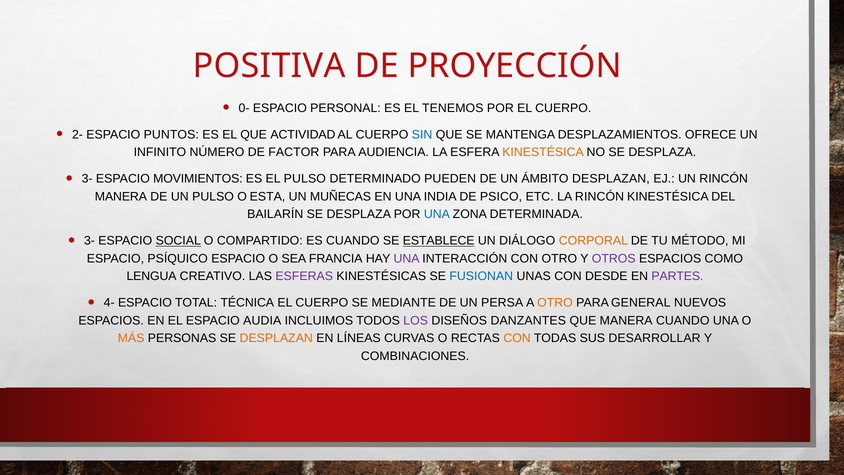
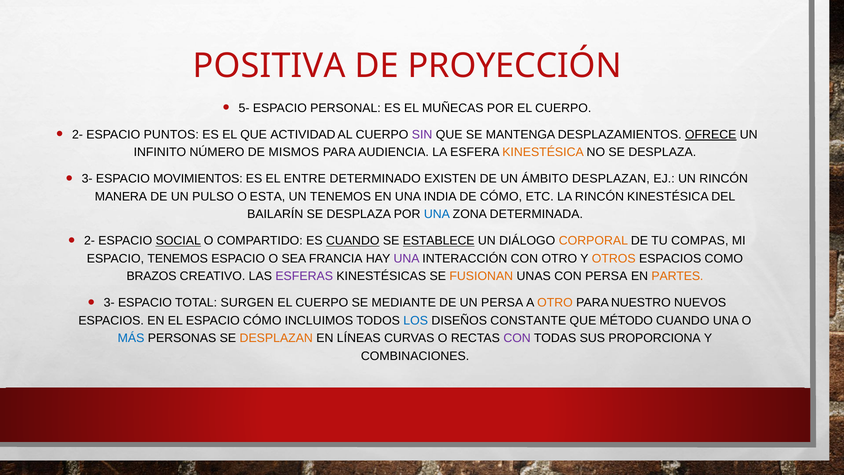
0-: 0- -> 5- (244, 108)
TENEMOS: TENEMOS -> MUÑECAS (453, 108)
SIN colour: blue -> purple (422, 135)
OFRECE underline: none -> present (711, 135)
FACTOR: FACTOR -> MISMOS (294, 152)
EL PULSO: PULSO -> ENTRE (305, 179)
PUEDEN: PUEDEN -> EXISTEN (450, 179)
UN MUÑECAS: MUÑECAS -> TENEMOS (340, 196)
DE PSICO: PSICO -> CÓMO (501, 196)
3-: 3- -> 2- (89, 241)
CUANDO underline: none -> present (353, 241)
MÉTODO: MÉTODO -> COMPAS (700, 241)
ESPACIO PSÍQUICO: PSÍQUICO -> TENEMOS (178, 258)
OTROS colour: purple -> orange (614, 258)
LENGUA: LENGUA -> BRAZOS (151, 276)
FUSIONAN colour: blue -> orange (481, 276)
CON DESDE: DESDE -> PERSA (606, 276)
PARTES colour: purple -> orange (677, 276)
4-: 4- -> 3- (109, 303)
TÉCNICA: TÉCNICA -> SURGEN (247, 303)
GENERAL: GENERAL -> NUESTRO (641, 303)
ESPACIO AUDIA: AUDIA -> CÓMO (262, 320)
LOS colour: purple -> blue (416, 320)
DANZANTES: DANZANTES -> CONSTANTE (528, 320)
QUE MANERA: MANERA -> MÉTODO (626, 320)
MÁS colour: orange -> blue (131, 338)
CON colour: orange -> purple (517, 338)
DESARROLLAR: DESARROLLAR -> PROPORCIONA (655, 338)
